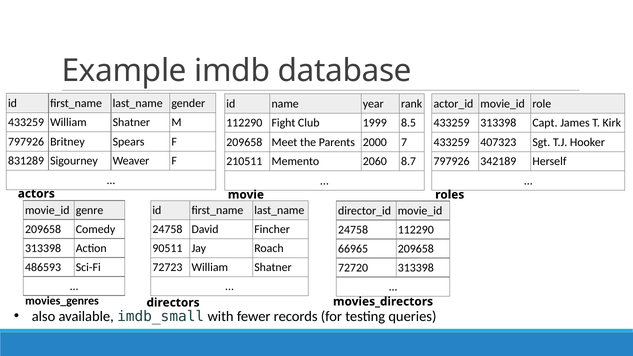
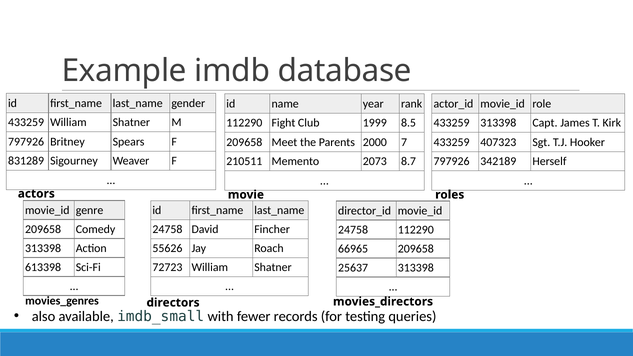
2060: 2060 -> 2073 (375, 161)
90511: 90511 -> 55626 (167, 249)
486593: 486593 -> 613398 (43, 267)
72720: 72720 -> 25637 (353, 268)
